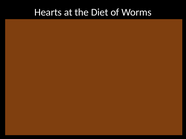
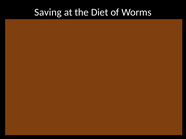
Hearts: Hearts -> Saving (48, 12)
